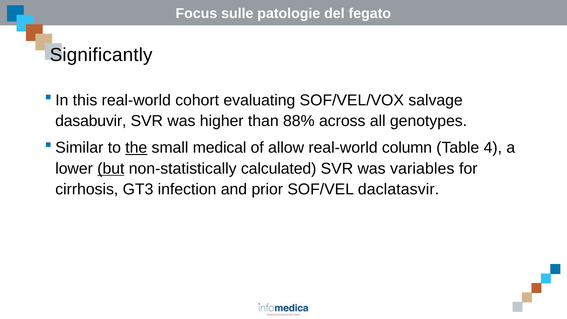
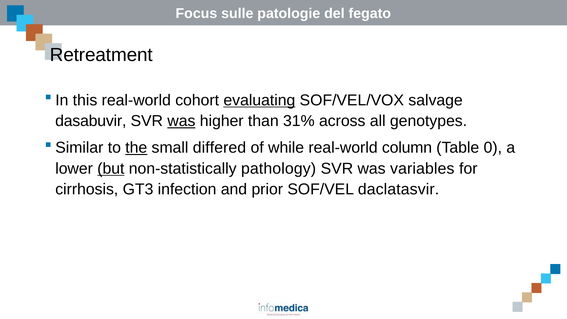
Significantly: Significantly -> Retreatment (101, 55)
evaluating underline: none -> present (259, 100)
was underline: none -> present (181, 121)
88%: 88% -> 31% (299, 121)
medical: medical -> differed (219, 148)
allow: allow -> while (286, 148)
4: 4 -> 0 (493, 148)
calculated: calculated -> pathology (279, 169)
